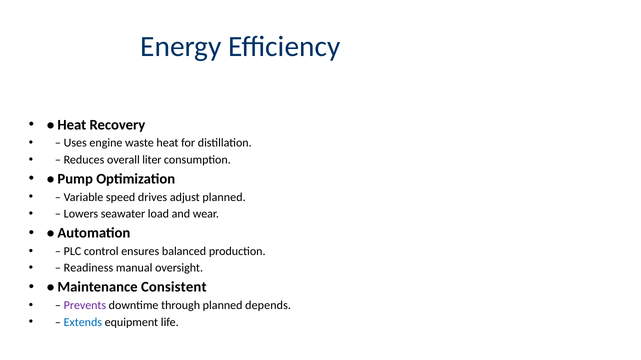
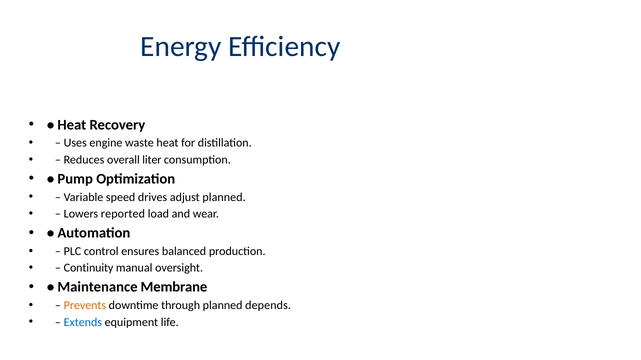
seawater: seawater -> reported (123, 214)
Readiness: Readiness -> Continuity (89, 269)
Consistent: Consistent -> Membrane (174, 288)
Prevents colour: purple -> orange (85, 306)
